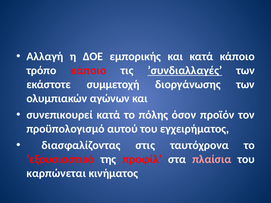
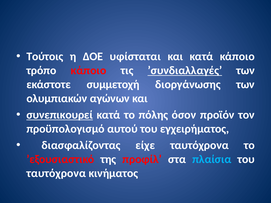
Αλλαγή: Αλλαγή -> Τούτοις (45, 57)
εμπορικής: εμπορικής -> υφίσταται (135, 57)
συνεπικουρεί underline: none -> present (60, 115)
στις: στις -> είχε (145, 145)
πλαίσια colour: pink -> light blue (212, 159)
καρπώνεται: καρπώνεται -> ταυτόχρονα (56, 173)
